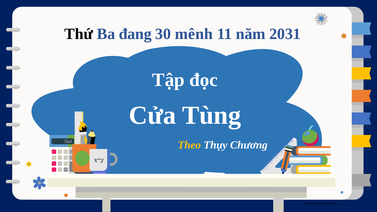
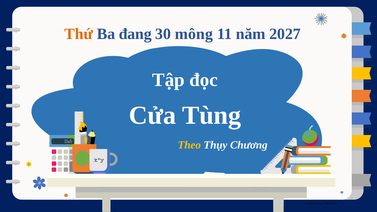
Thứ colour: black -> orange (79, 34)
mênh: mênh -> mông (194, 34)
2031: 2031 -> 2027 (285, 34)
